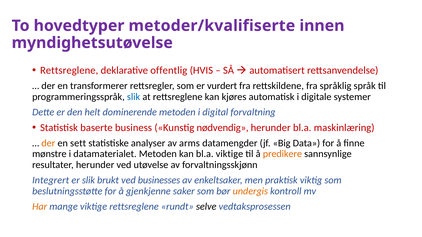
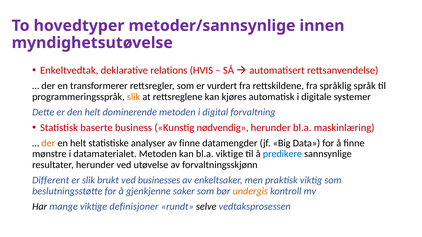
metoder/kvalifiserte: metoder/kvalifiserte -> metoder/sannsynlige (212, 26)
Rettsreglene: Rettsreglene -> Enkeltvedtak (69, 70)
offentlig: offentlig -> relations (169, 70)
slik colour: blue -> orange (134, 97)
en sett: sett -> helt (78, 143)
av arms: arms -> finne (190, 143)
predikere colour: orange -> blue (282, 154)
Integrert: Integrert -> Different (51, 180)
Har colour: orange -> black (40, 207)
viktige rettsreglene: rettsreglene -> definisjoner (134, 207)
